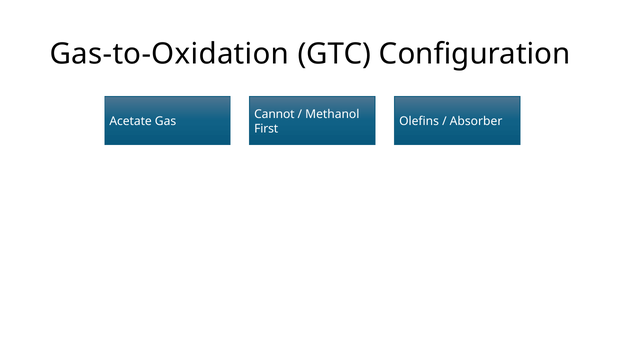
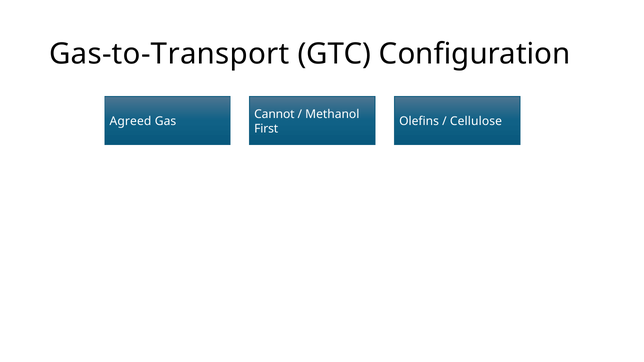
Gas-to-Oxidation: Gas-to-Oxidation -> Gas-to-Transport (169, 54)
Acetate: Acetate -> Agreed (131, 122)
Absorber: Absorber -> Cellulose (476, 122)
